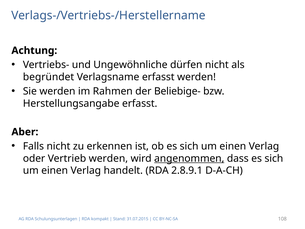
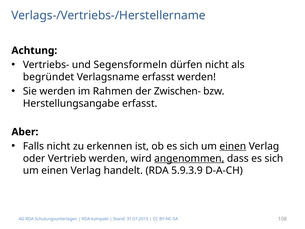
Ungewöhnliche: Ungewöhnliche -> Segensformeln (130, 65)
Beliebige-: Beliebige- -> Zwischen- (177, 91)
einen underline: none -> present (233, 146)
2.8.9.1: 2.8.9.1 -> 5.9.3.9 (187, 170)
